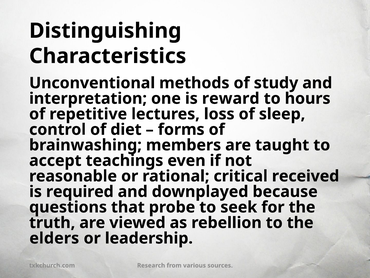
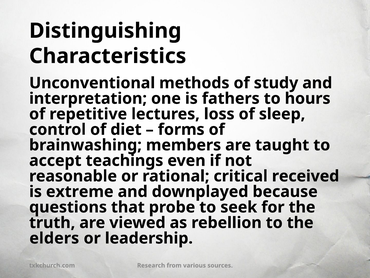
reward: reward -> fathers (231, 98)
required: required -> extreme (80, 191)
